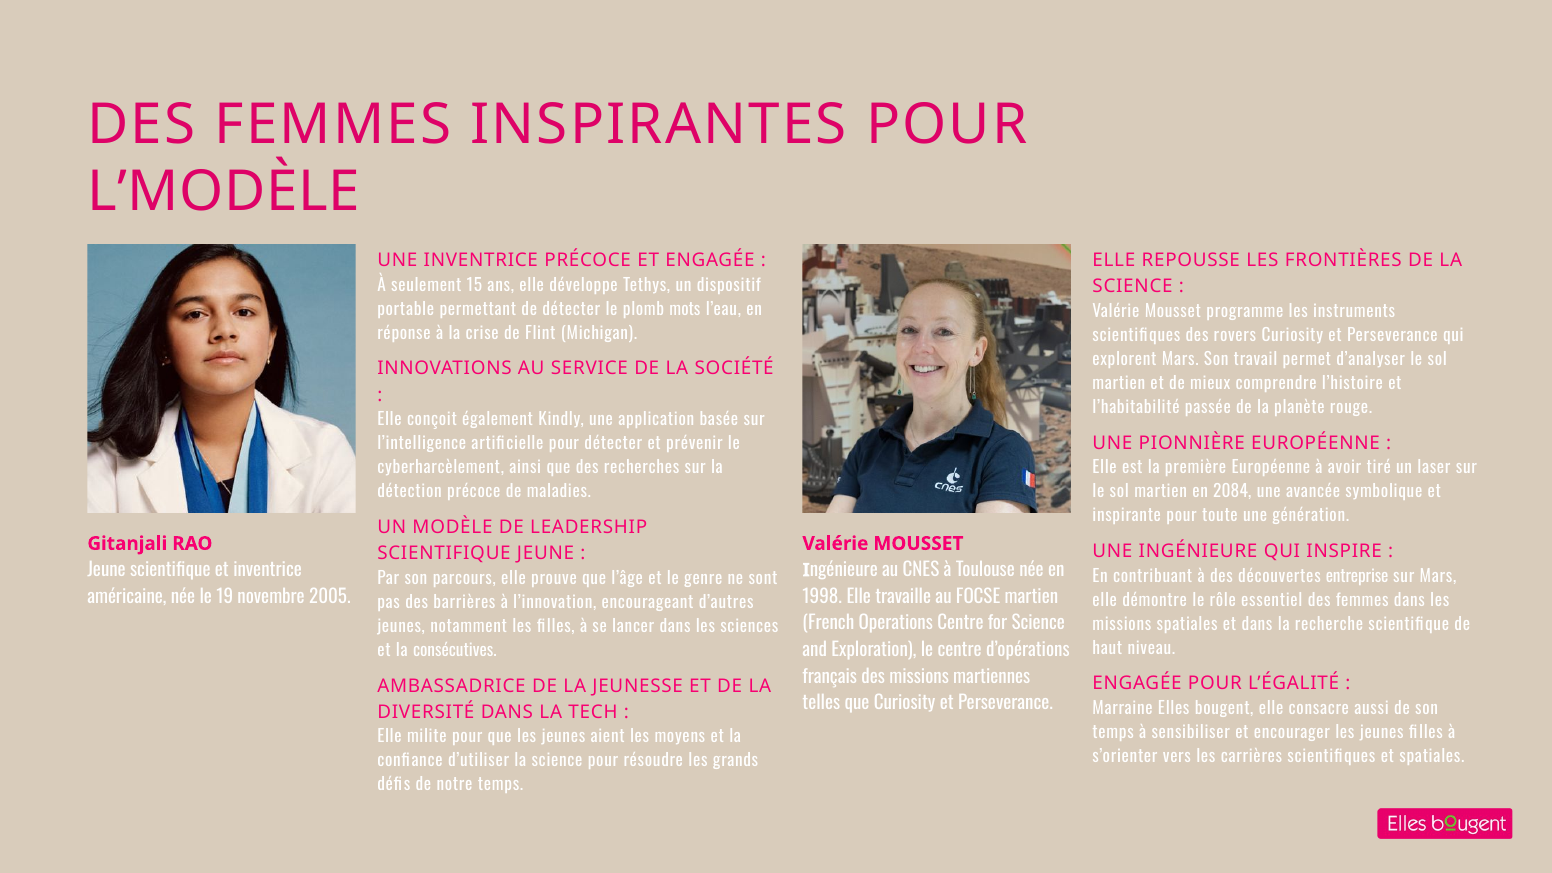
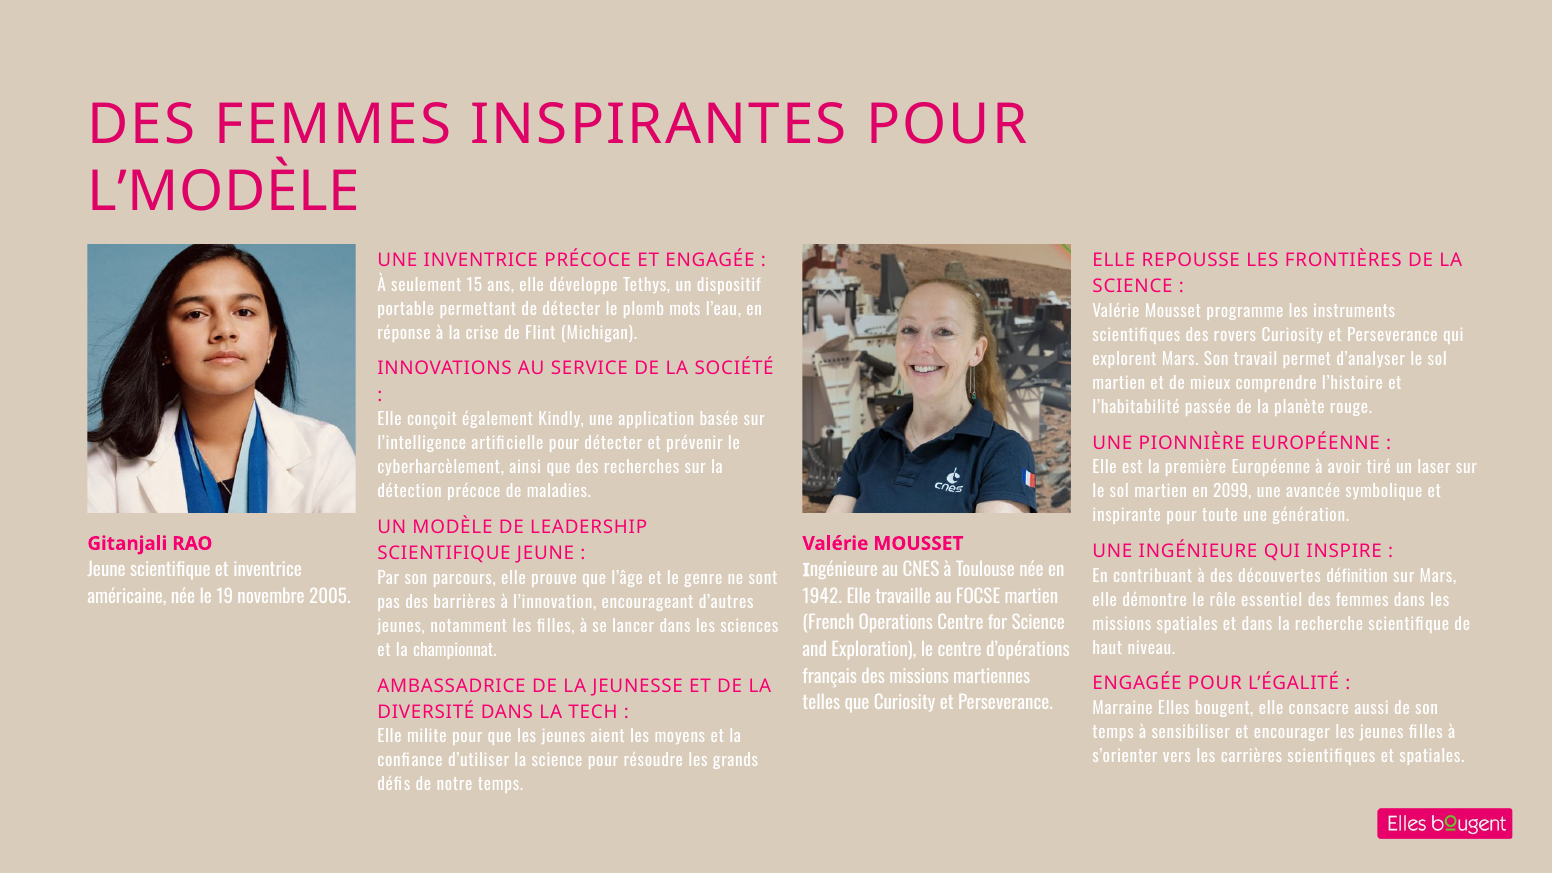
2084: 2084 -> 2099 (1232, 492)
entreprise: entreprise -> définition (1357, 576)
1998: 1998 -> 1942 (822, 597)
consécutives: consécutives -> championnat (455, 651)
